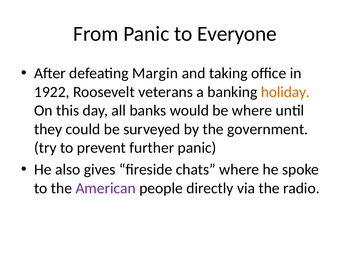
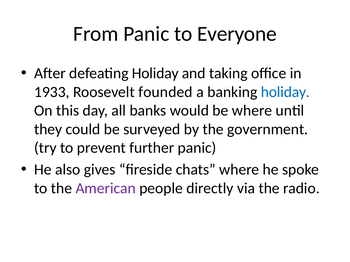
defeating Margin: Margin -> Holiday (155, 73)
1922: 1922 -> 1933 (52, 92)
veterans: veterans -> founded (166, 92)
holiday colour: orange -> blue (285, 92)
